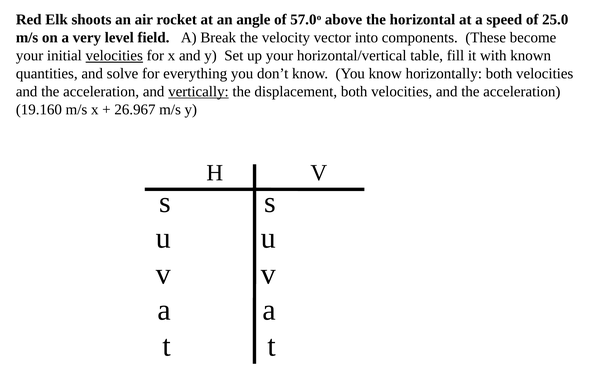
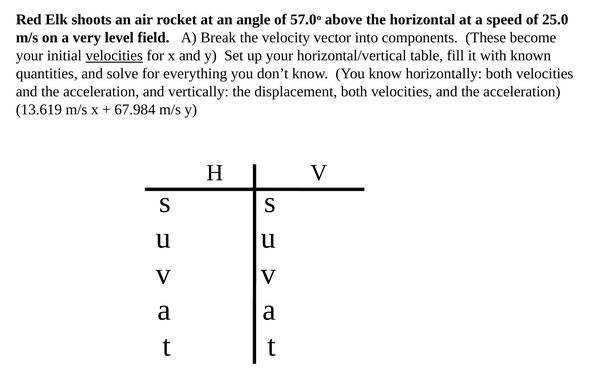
vertically underline: present -> none (198, 92)
19.160: 19.160 -> 13.619 (39, 110)
26.967: 26.967 -> 67.984 (135, 110)
